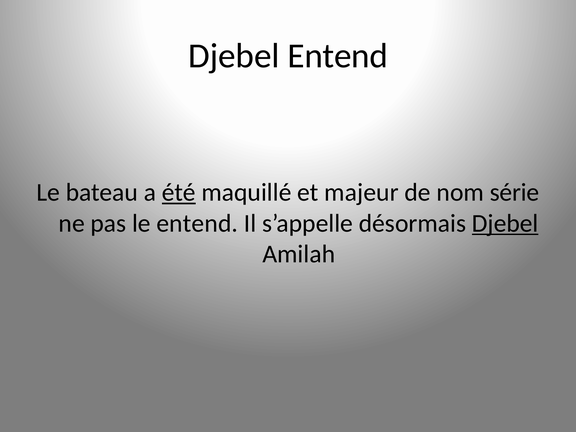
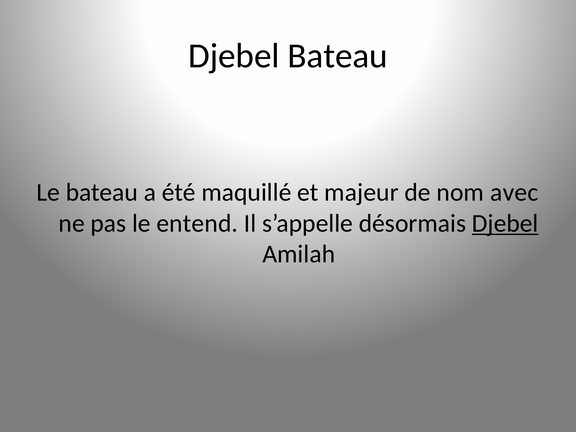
Djebel Entend: Entend -> Bateau (338, 56)
été underline: present -> none (179, 193)
série: série -> avec (514, 193)
